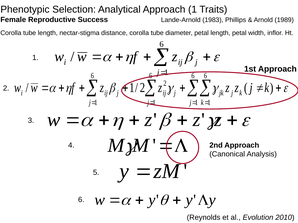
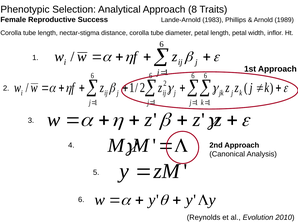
Approach 1: 1 -> 8 (193, 9)
